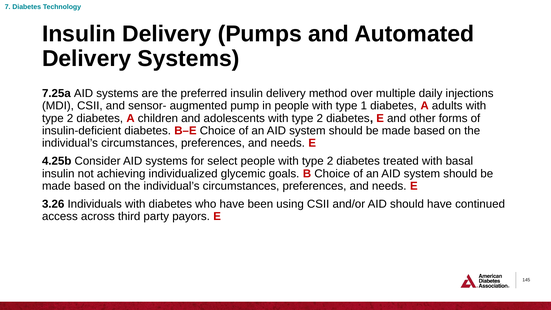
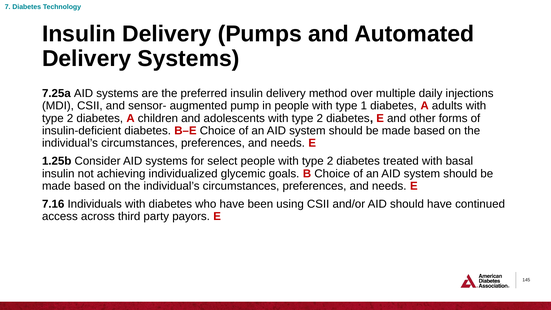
4.25b: 4.25b -> 1.25b (57, 161)
3.26: 3.26 -> 7.16 (53, 204)
